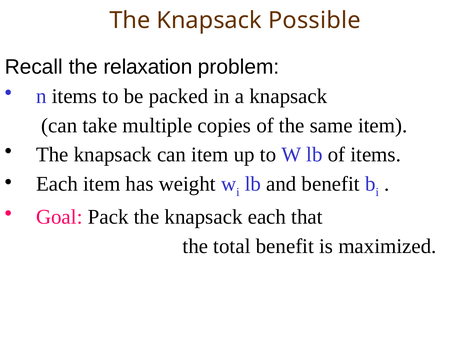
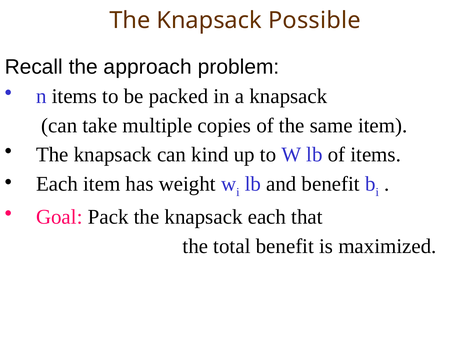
relaxation: relaxation -> approach (148, 67)
can item: item -> kind (210, 155)
